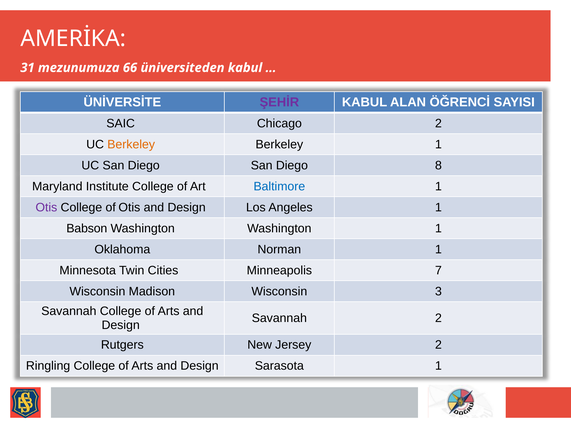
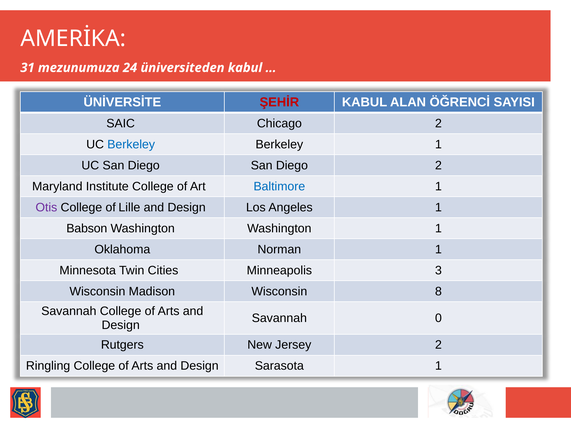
66: 66 -> 24 (130, 68)
ŞEHİR colour: purple -> red (279, 102)
Berkeley colour: orange -> blue (131, 144)
Diego 8: 8 -> 2 (438, 165)
of Otis: Otis -> Lille (129, 207)
7: 7 -> 3 (438, 270)
3: 3 -> 8 (438, 291)
Savannah 2: 2 -> 0 (438, 318)
